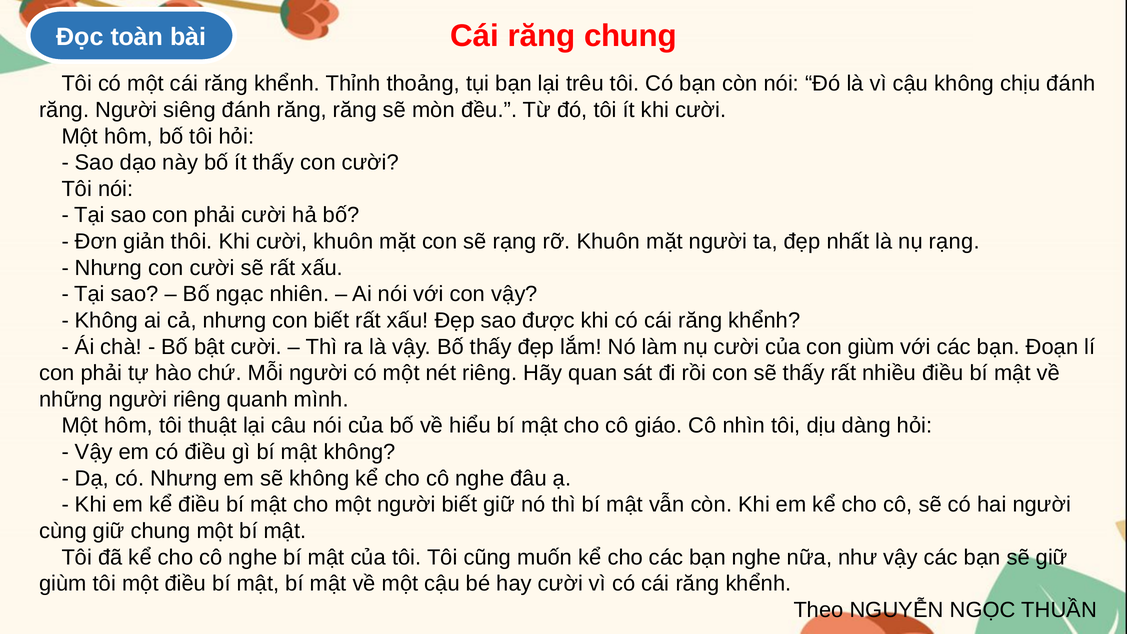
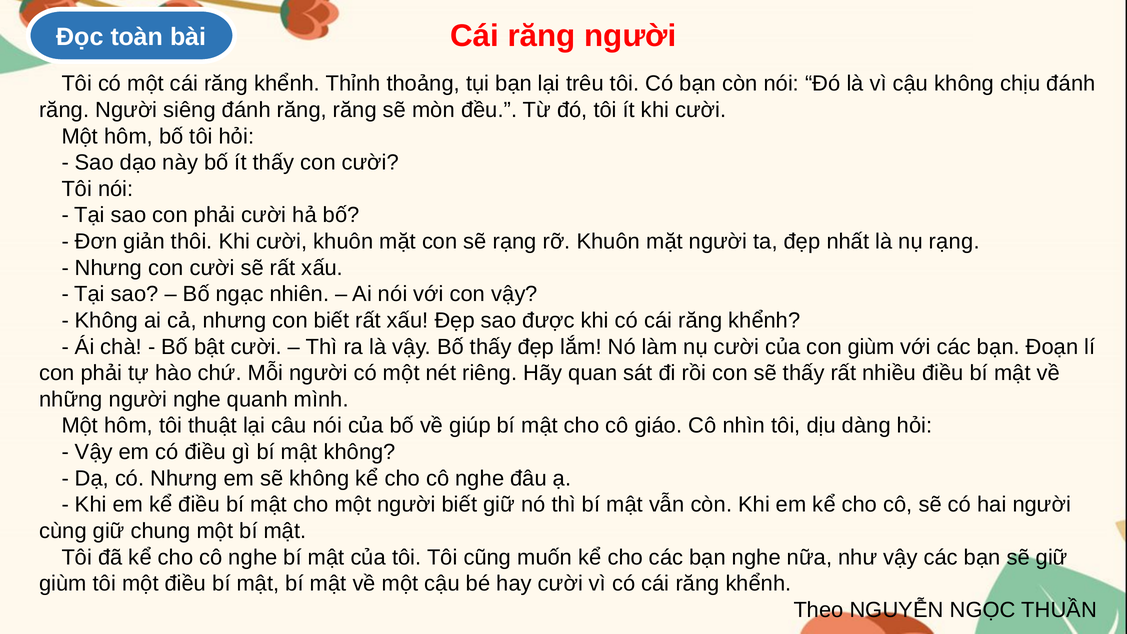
Cái răng chung: chung -> người (630, 36)
người riêng: riêng -> nghe (197, 399)
hiểu: hiểu -> giúp (470, 426)
